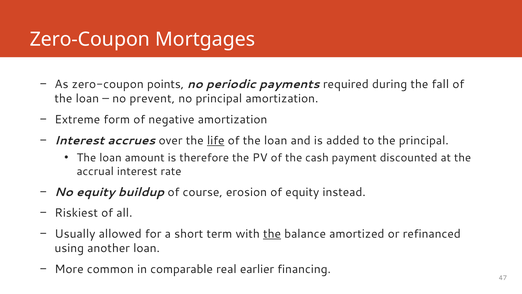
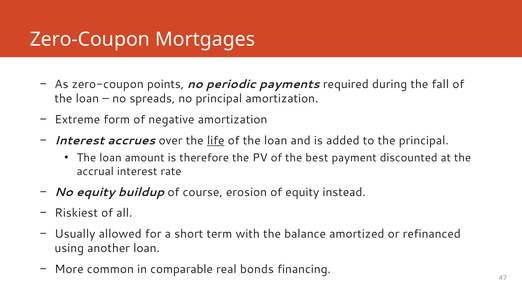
prevent: prevent -> spreads (152, 99)
cash: cash -> best (317, 158)
the underline: present -> none (272, 234)
earlier: earlier -> bonds (257, 269)
